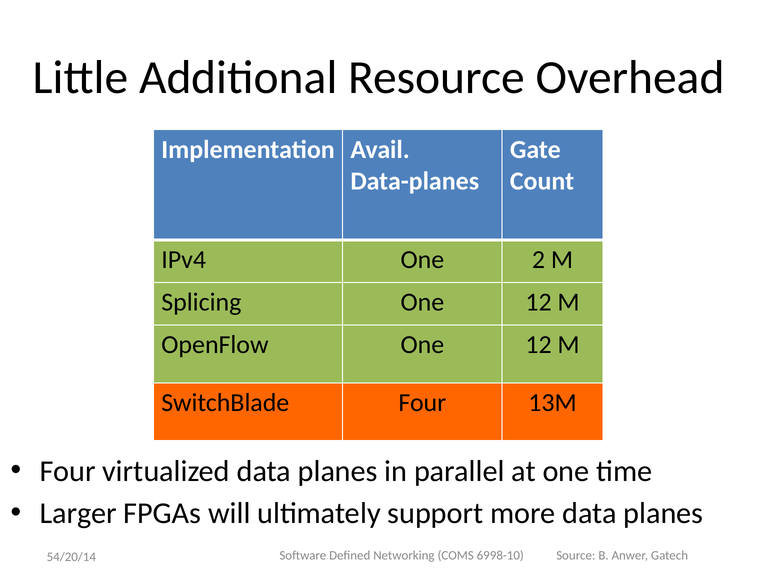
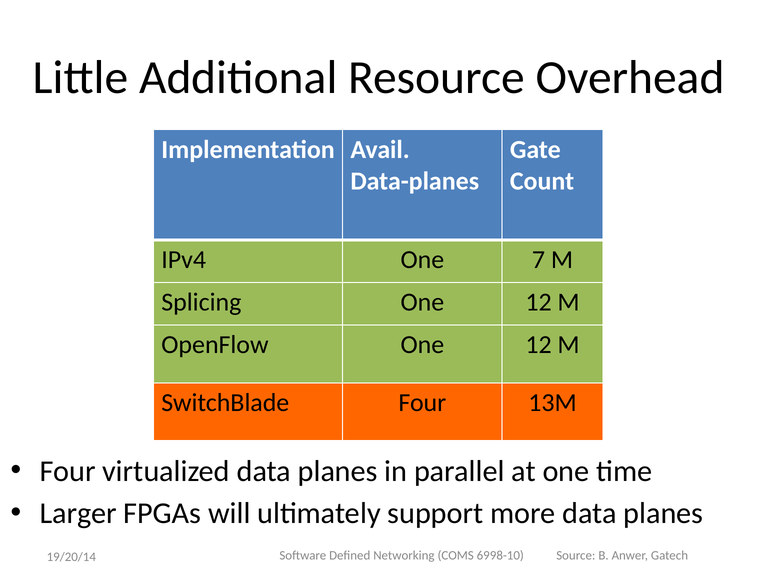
2: 2 -> 7 (539, 260)
54/20/14: 54/20/14 -> 19/20/14 (71, 557)
